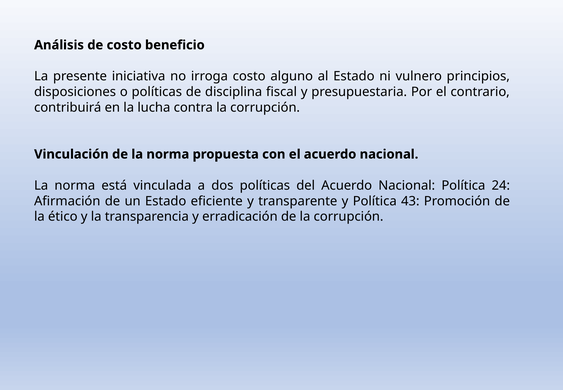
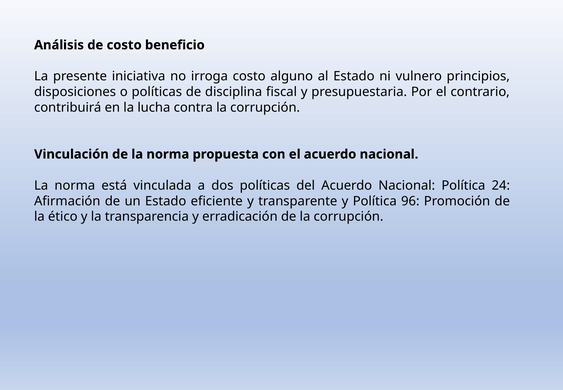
43: 43 -> 96 (410, 201)
